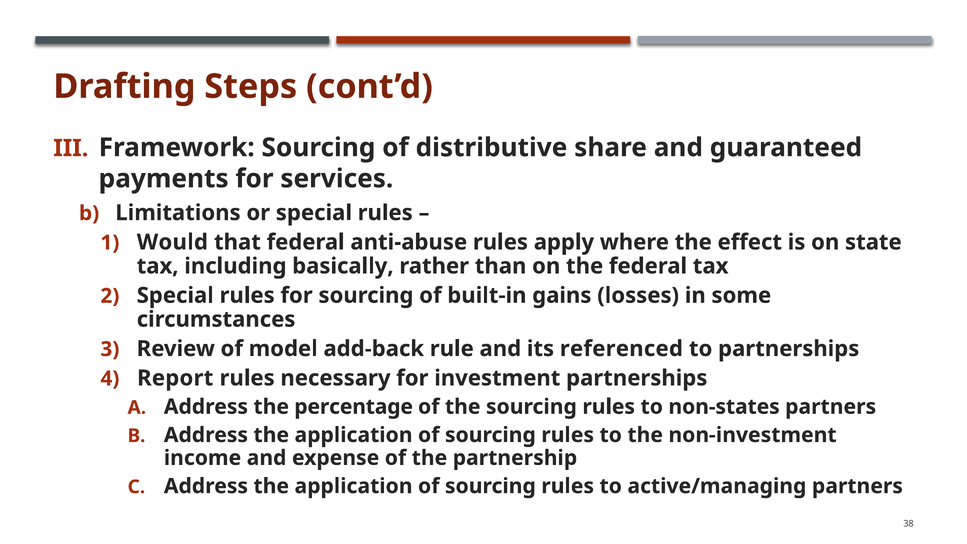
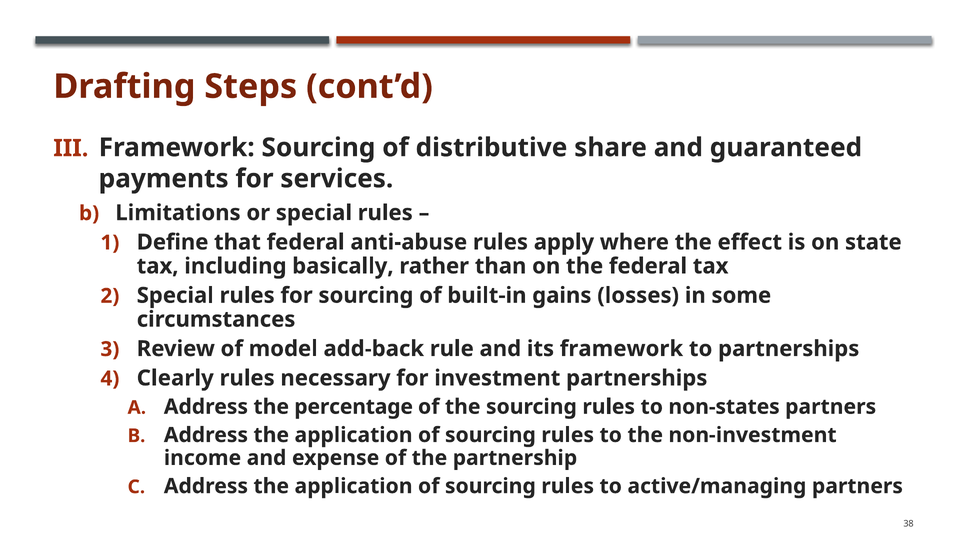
Would: Would -> Define (173, 242)
its referenced: referenced -> framework (621, 349)
Report: Report -> Clearly (175, 378)
